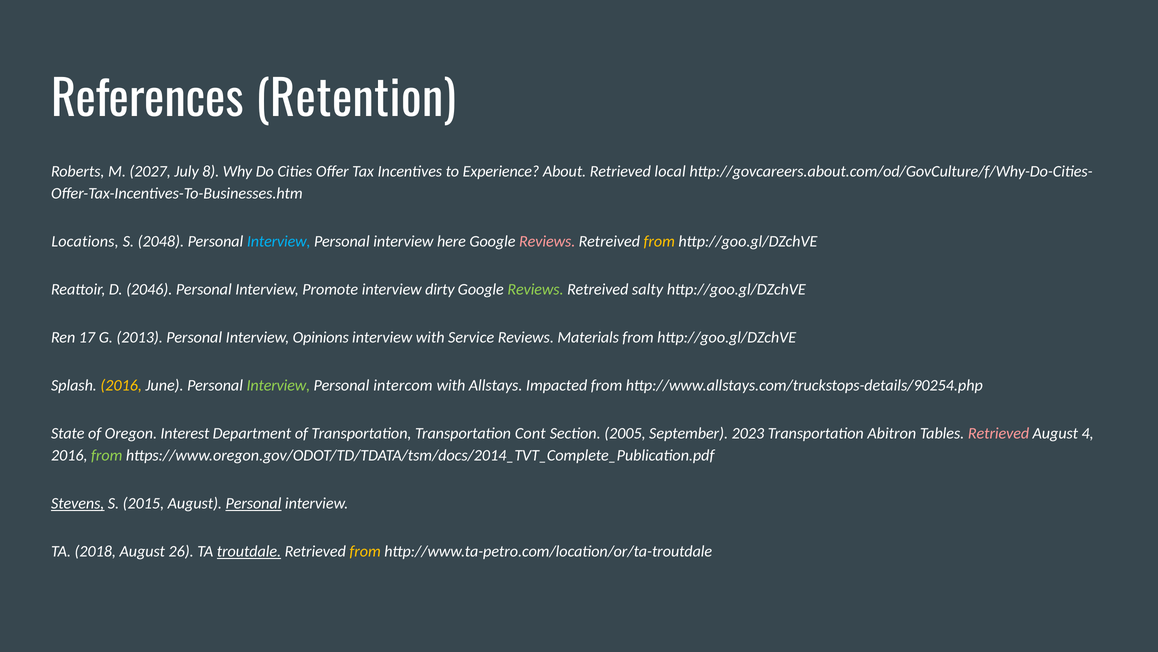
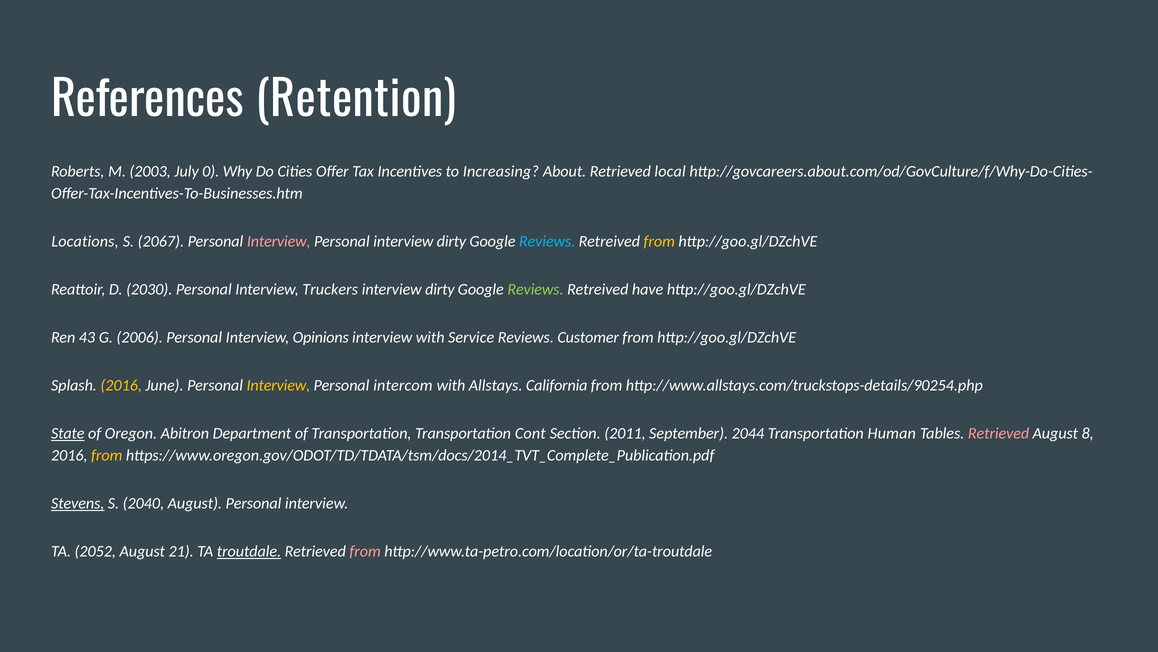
2027: 2027 -> 2003 (150, 171)
8: 8 -> 0 (211, 171)
Experience: Experience -> Increasing (501, 171)
2048: 2048 -> 2067 (161, 241)
Interview colour: light blue -> pink (279, 241)
Personal interview here: here -> dirty (451, 241)
Reviews colour: pink -> light blue (547, 241)
2046: 2046 -> 2030 (149, 289)
Promote: Promote -> Truckers (330, 289)
salty: salty -> have (648, 289)
17: 17 -> 43 (87, 337)
2013: 2013 -> 2006 (140, 337)
Materials: Materials -> Customer (588, 337)
Interview colour: light green -> yellow (278, 385)
Impacted: Impacted -> California (557, 385)
State underline: none -> present (68, 433)
Interest: Interest -> Abitron (185, 433)
2005: 2005 -> 2011 (625, 433)
2023: 2023 -> 2044 (748, 433)
Abitron: Abitron -> Human (892, 433)
4: 4 -> 8 (1088, 433)
from colour: light green -> yellow (107, 455)
2015: 2015 -> 2040 (143, 503)
Personal underline: present -> none (253, 503)
2018: 2018 -> 2052 (95, 551)
26: 26 -> 21 (181, 551)
from colour: yellow -> pink (365, 551)
